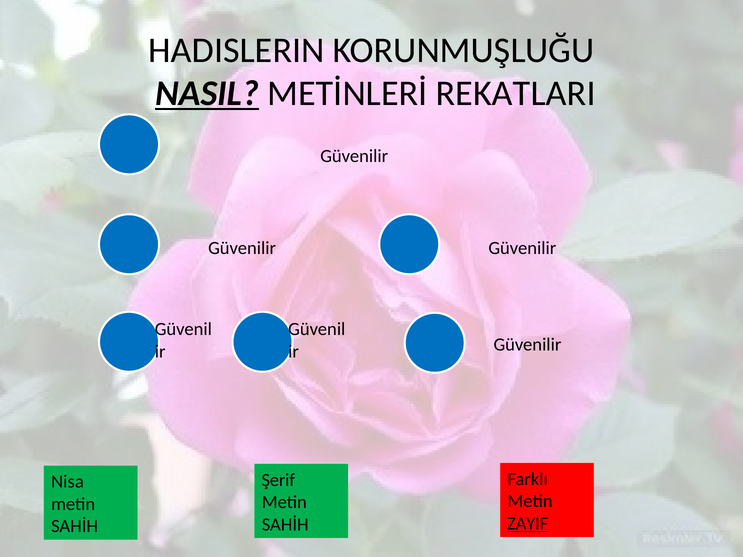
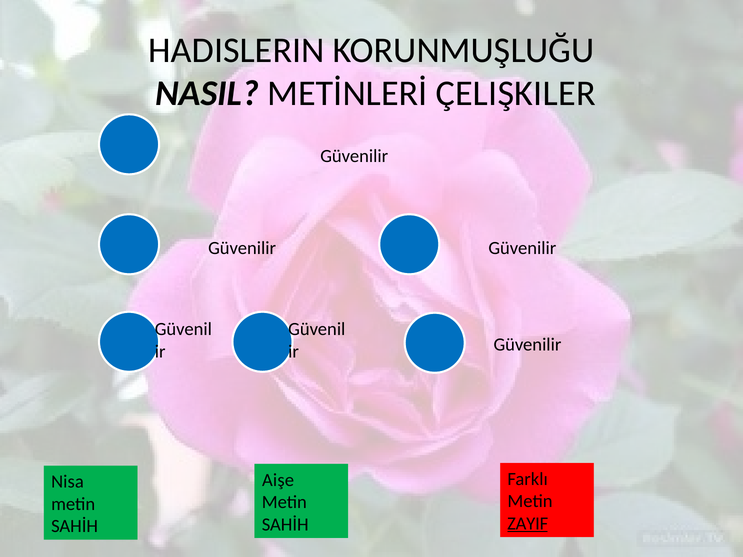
NASIL underline: present -> none (207, 94)
REKATLARI: REKATLARI -> ÇELIŞKILER (516, 94)
Şerif: Şerif -> Aişe (278, 480)
